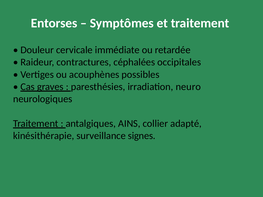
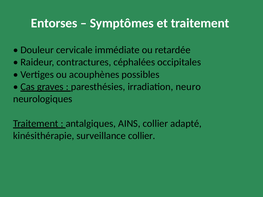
surveillance signes: signes -> collier (142, 136)
